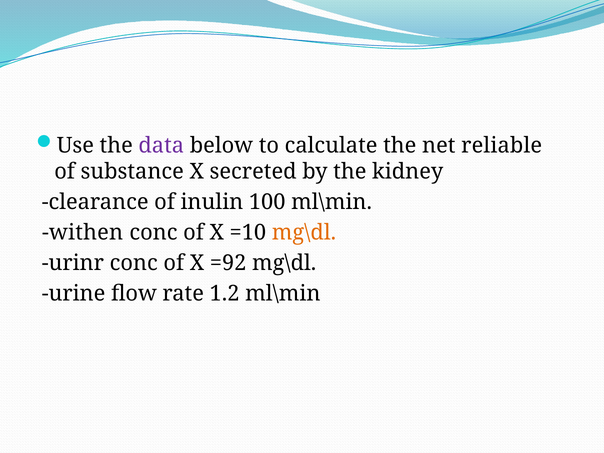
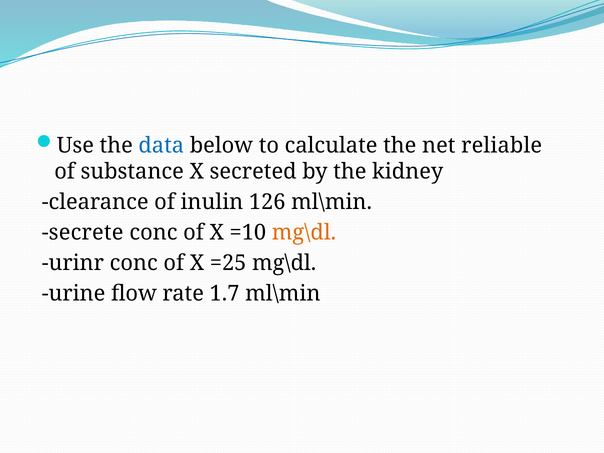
data colour: purple -> blue (161, 145)
100: 100 -> 126 (267, 202)
withen: withen -> secrete (83, 233)
=92: =92 -> =25 (228, 263)
1.2: 1.2 -> 1.7 (225, 294)
